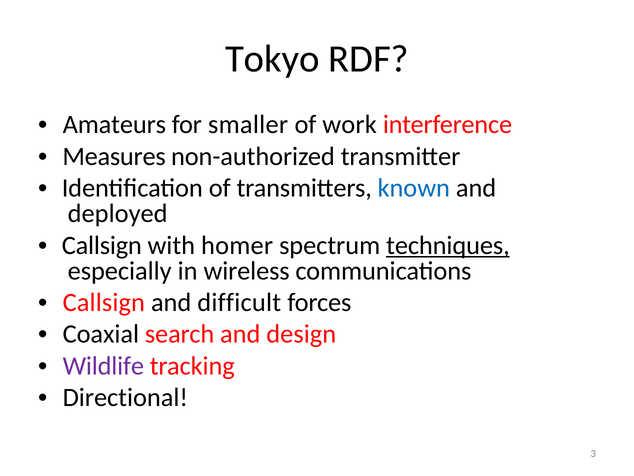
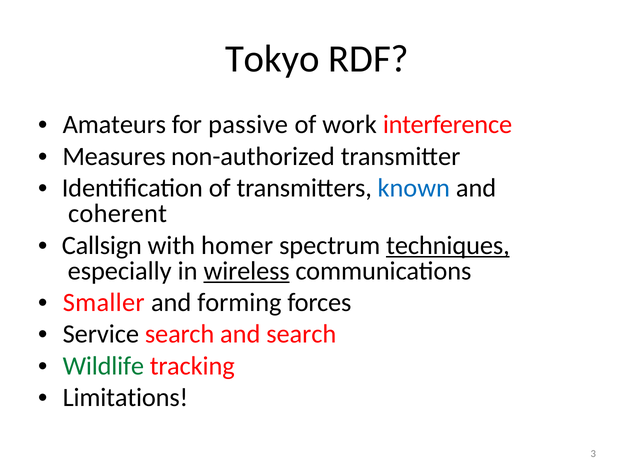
smaller: smaller -> passive (248, 124)
deployed: deployed -> coherent (118, 213)
wireless underline: none -> present (247, 270)
Callsign: Callsign -> Smaller (104, 302)
difficult: difficult -> forming (239, 302)
Coaxial: Coaxial -> Service (101, 334)
and design: design -> search (301, 334)
Wildlife colour: purple -> green (103, 365)
Directional: Directional -> Limitations (125, 397)
